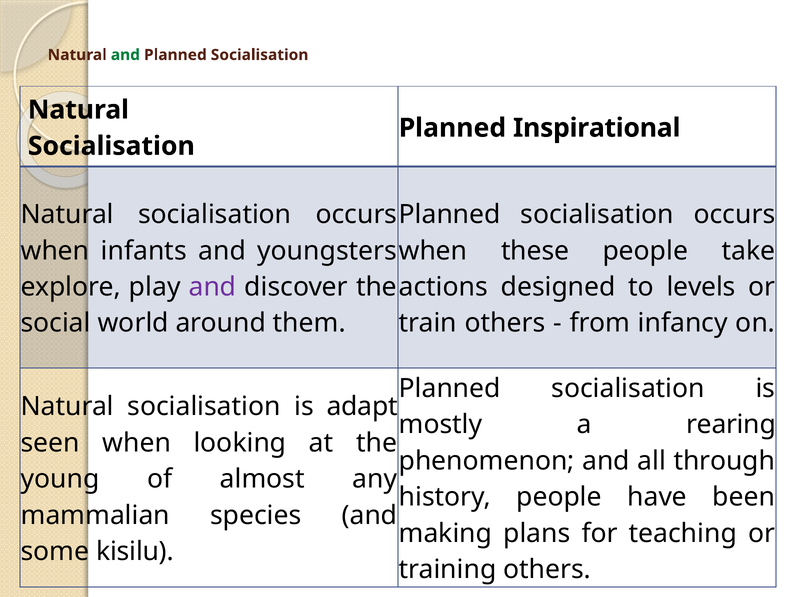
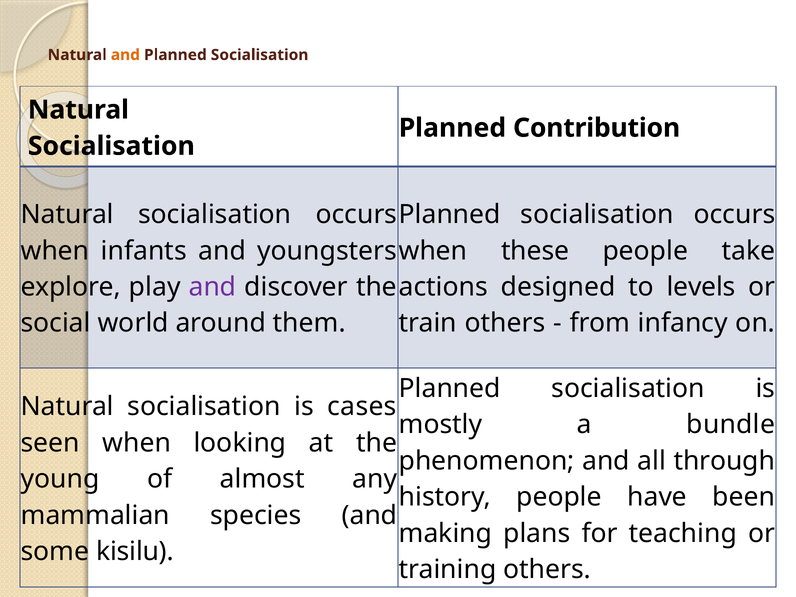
and colour: green -> orange (125, 55)
Inspirational: Inspirational -> Contribution (597, 128)
adapt: adapt -> cases (362, 407)
rearing: rearing -> bundle (731, 425)
